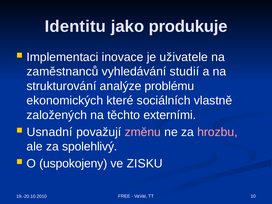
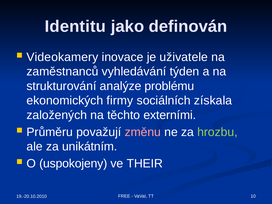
produkuje: produkuje -> definován (188, 26)
Implementaci: Implementaci -> Videokamery (62, 57)
studií: studií -> týden (184, 72)
které: které -> firmy (120, 101)
vlastně: vlastně -> získala (213, 101)
Usnadní: Usnadní -> Průměru (50, 132)
hrozbu colour: pink -> light green (217, 132)
spolehlivý: spolehlivý -> unikátním (90, 147)
ZISKU: ZISKU -> THEIR (145, 163)
